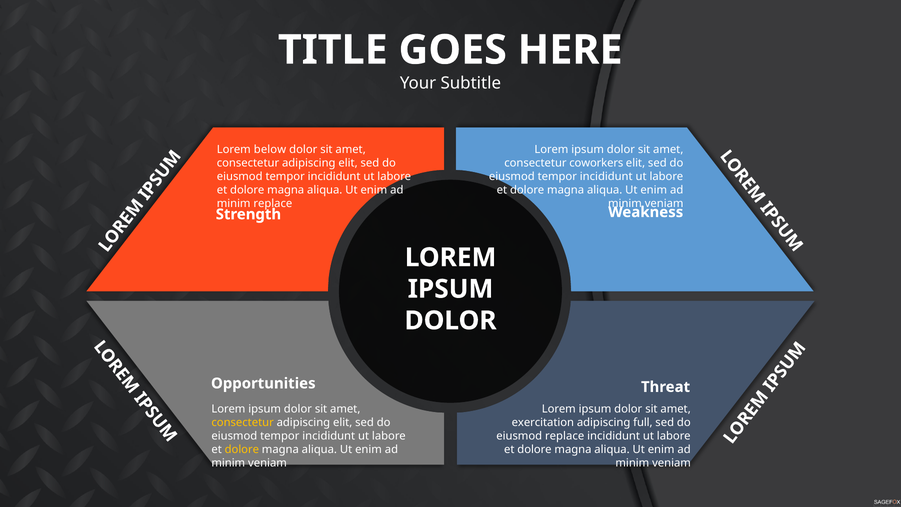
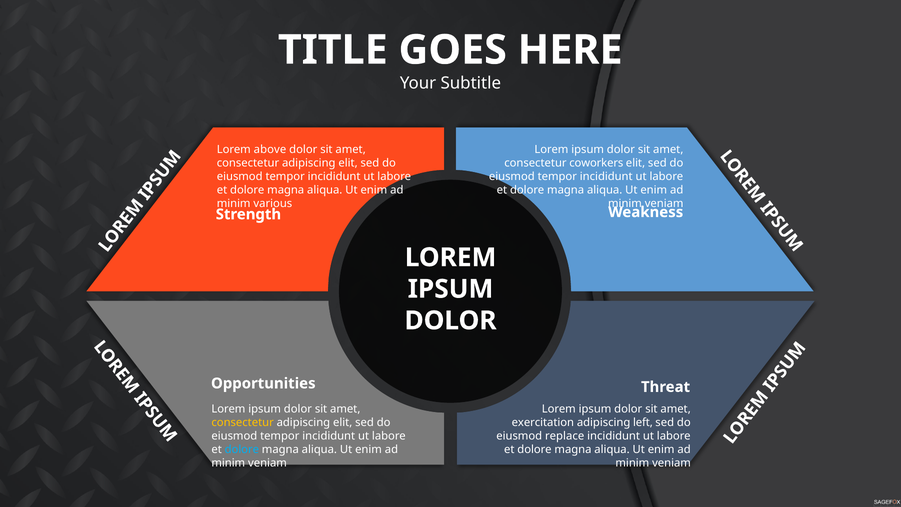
below: below -> above (270, 149)
minim replace: replace -> various (273, 204)
full: full -> left (643, 422)
dolore colour: yellow -> light blue (242, 450)
